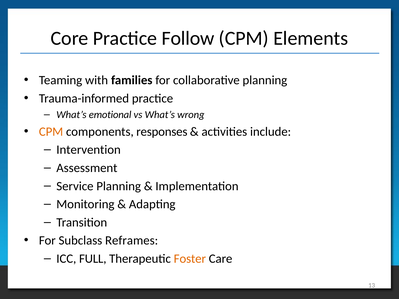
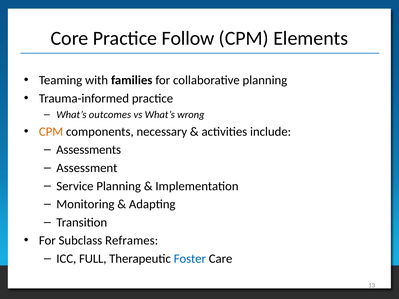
emotional: emotional -> outcomes (110, 115)
responses: responses -> necessary (162, 132)
Intervention: Intervention -> Assessments (89, 150)
Foster colour: orange -> blue (190, 259)
